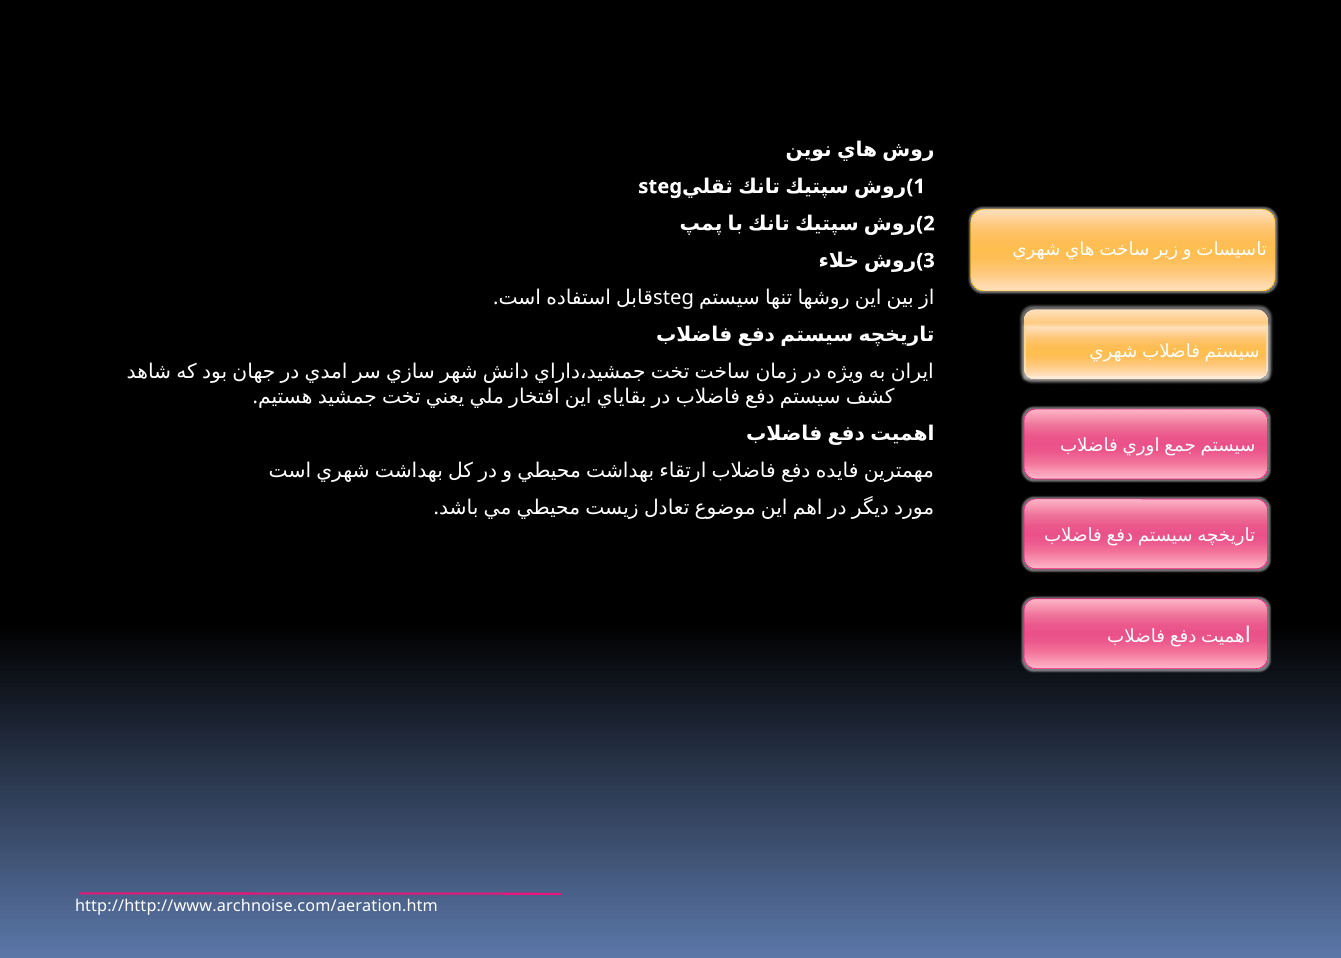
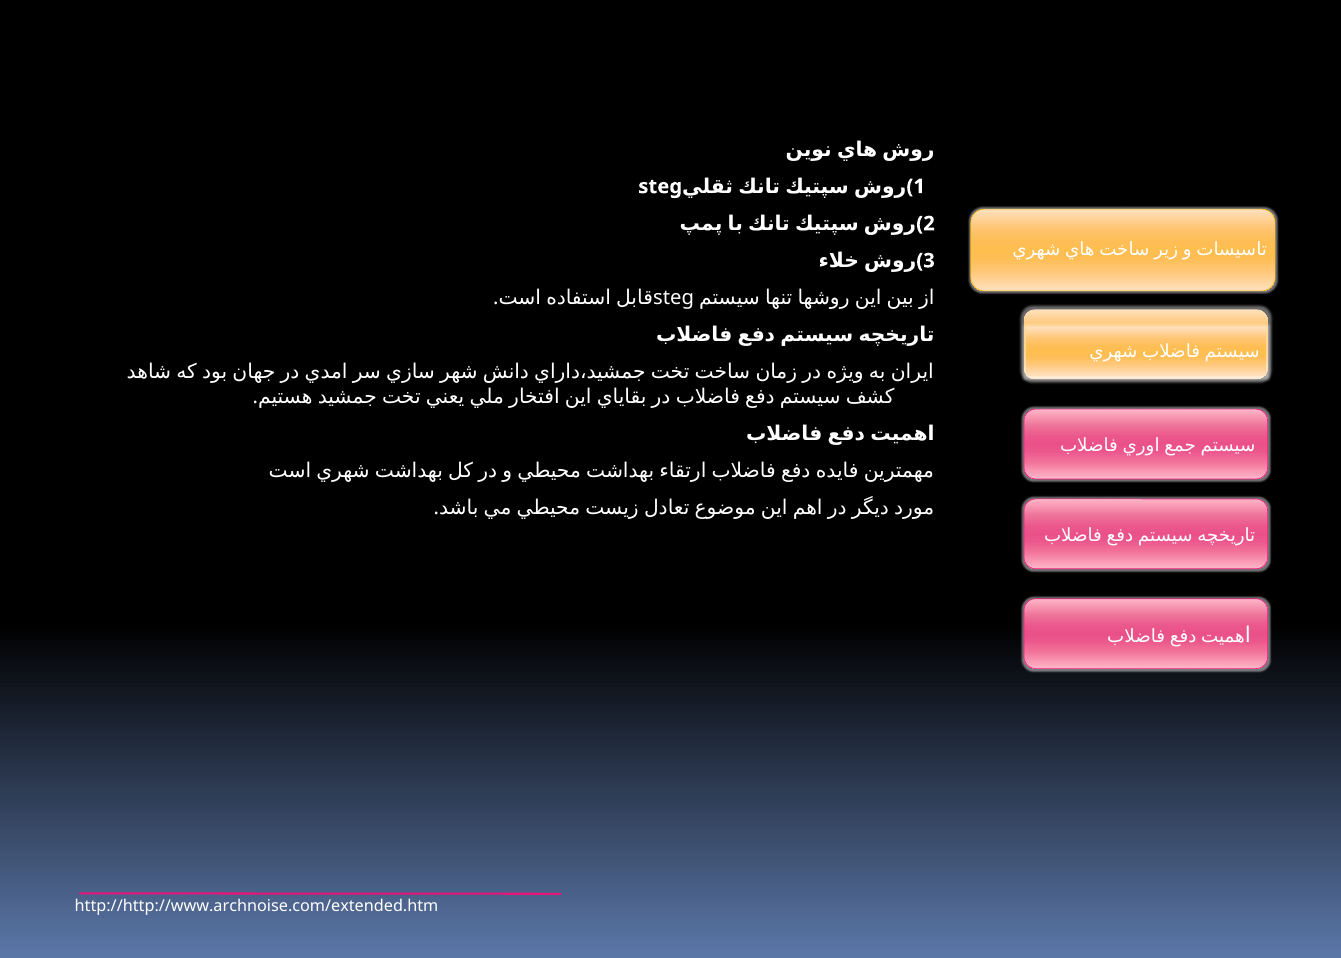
http://http://www.archnoise.com/aeration.htm: http://http://www.archnoise.com/aeration.htm -> http://http://www.archnoise.com/extended.htm (257, 906)
